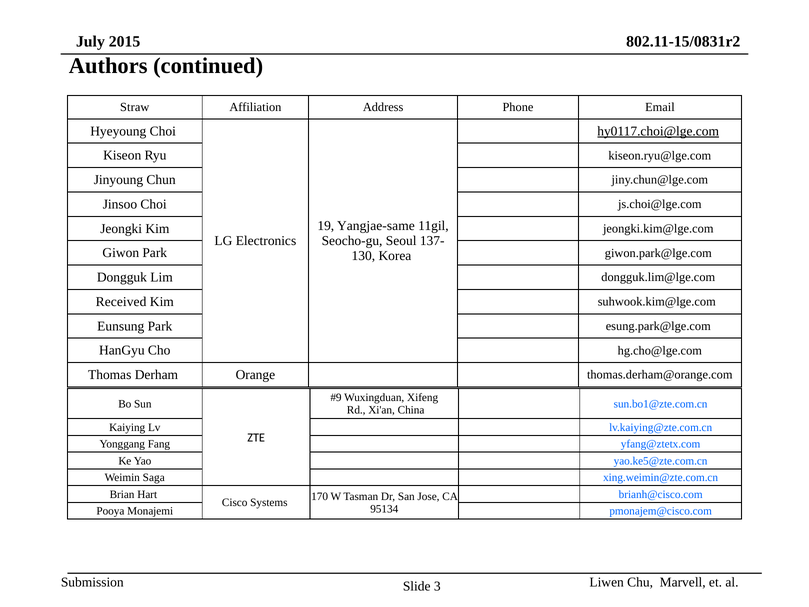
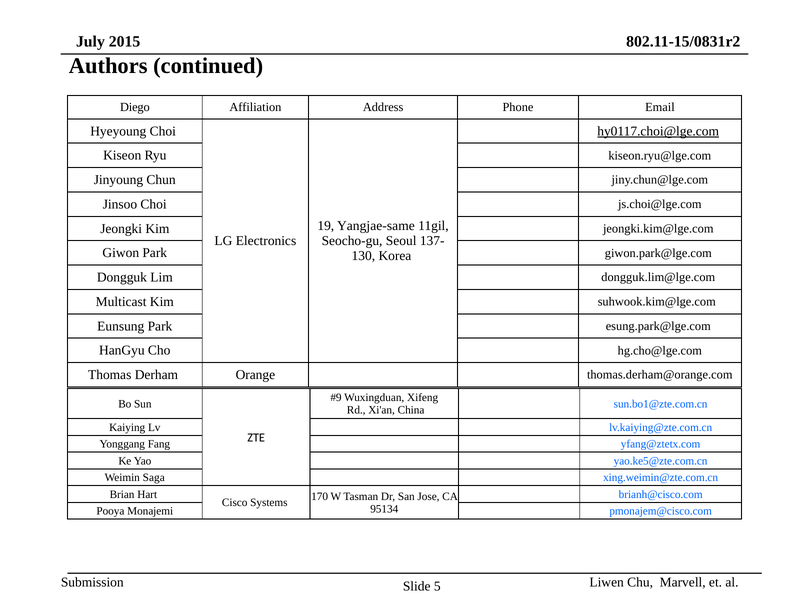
Straw: Straw -> Diego (135, 107)
Received: Received -> Multicast (121, 302)
3: 3 -> 5 (437, 586)
